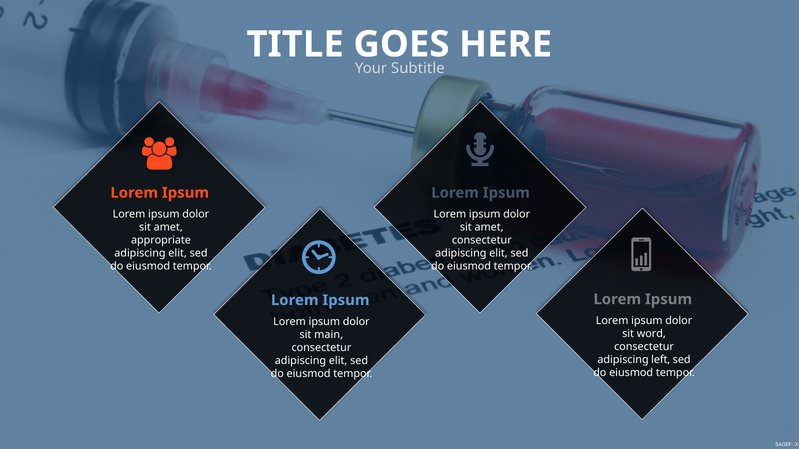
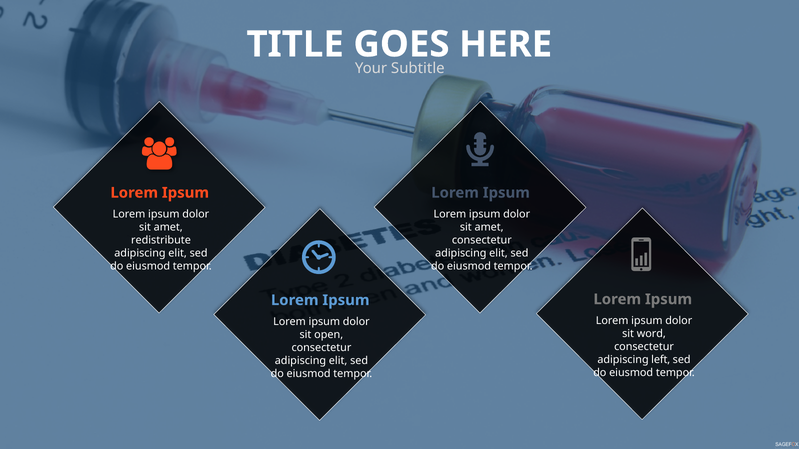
appropriate: appropriate -> redistribute (161, 240)
main: main -> open (329, 335)
